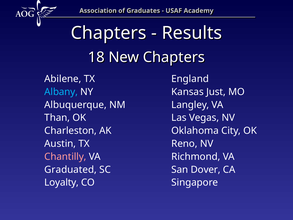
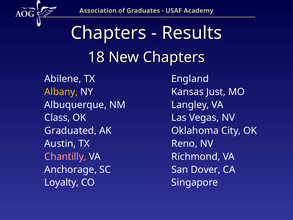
Albany colour: light blue -> yellow (61, 92)
Than: Than -> Class (57, 118)
Charleston: Charleston -> Graduated (71, 131)
Graduated: Graduated -> Anchorage (71, 169)
